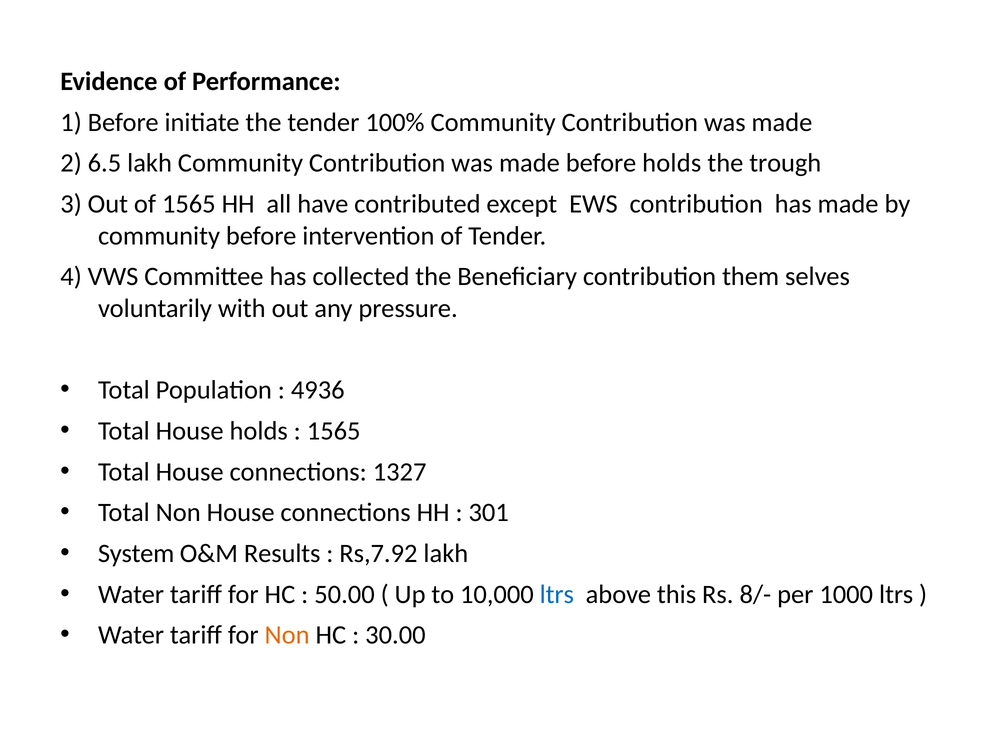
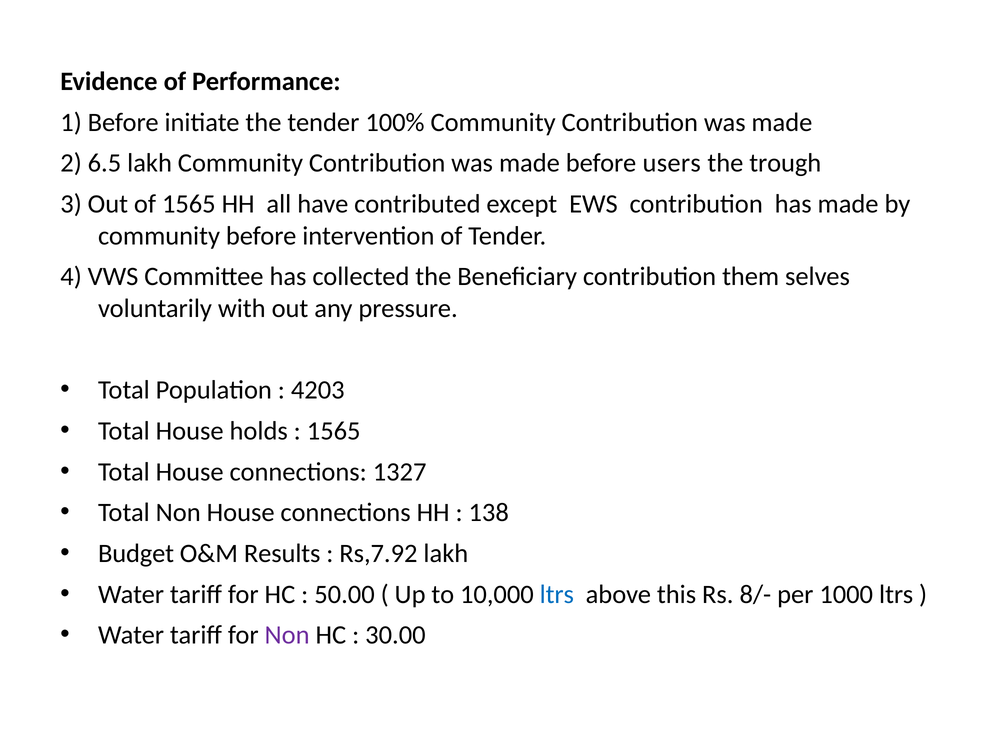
before holds: holds -> users (672, 163)
4936: 4936 -> 4203 (318, 390)
301: 301 -> 138 (489, 512)
System: System -> Budget (136, 553)
Non colour: orange -> purple (287, 635)
